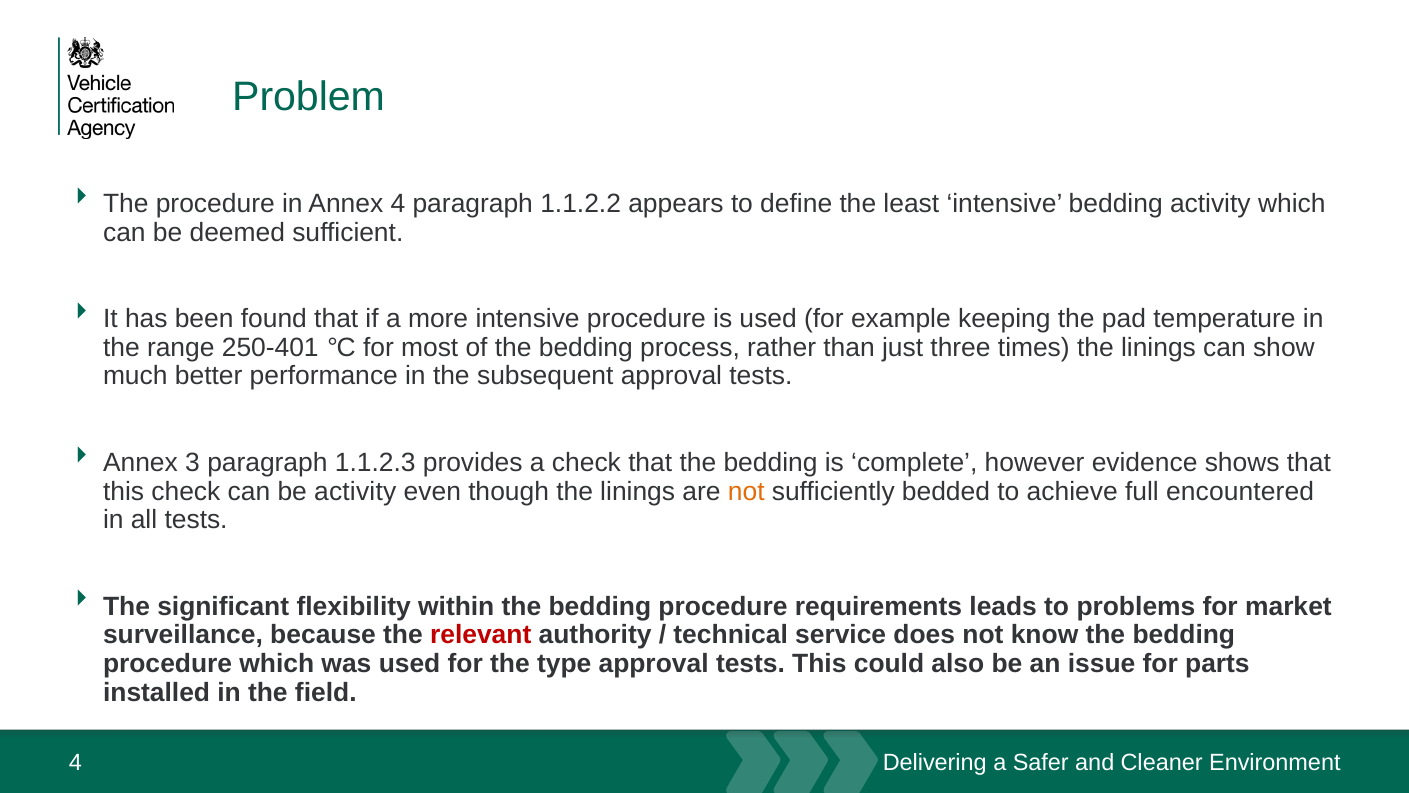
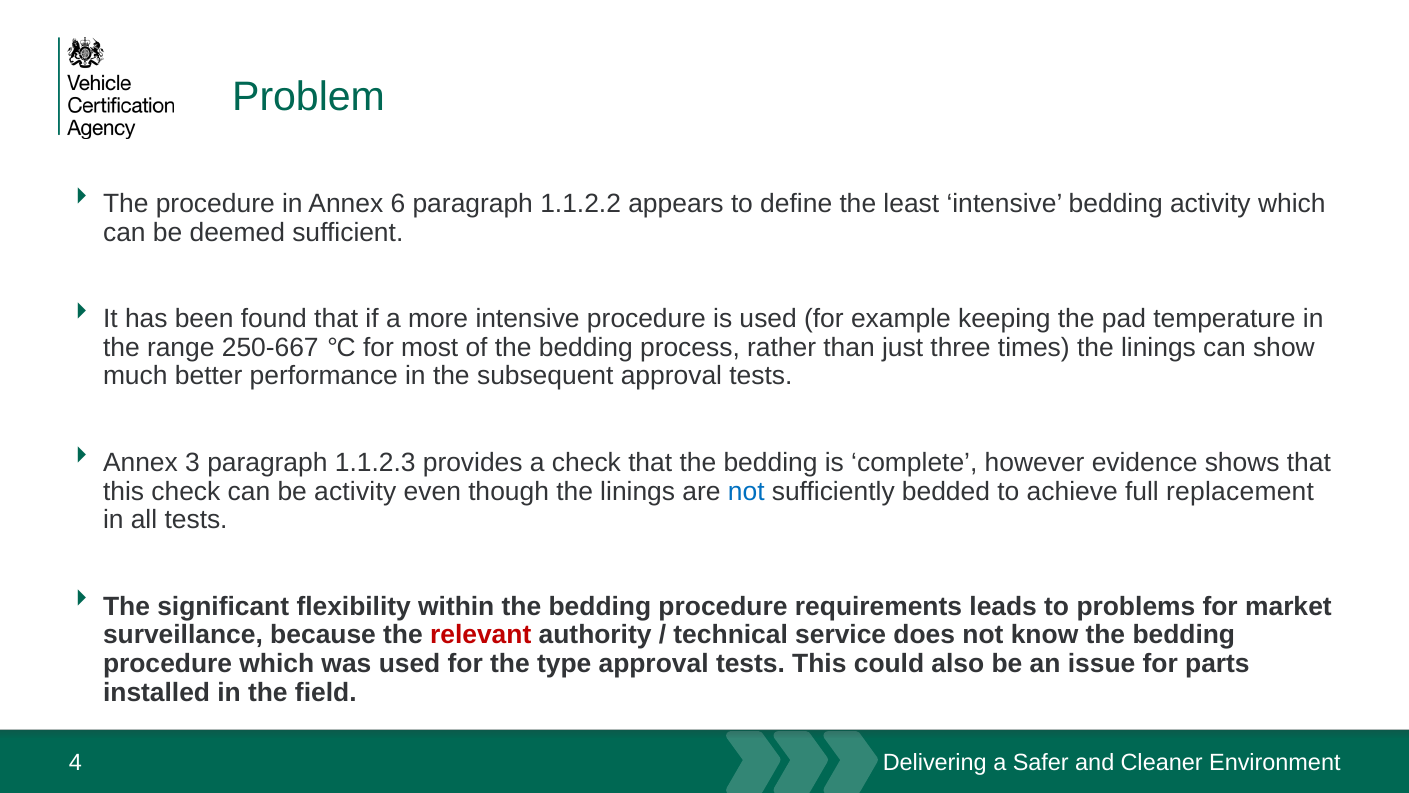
Annex 4: 4 -> 6 (398, 204)
250-401: 250-401 -> 250-667 (270, 347)
not colour: orange -> blue (746, 491)
encountered: encountered -> replacement (1240, 491)
